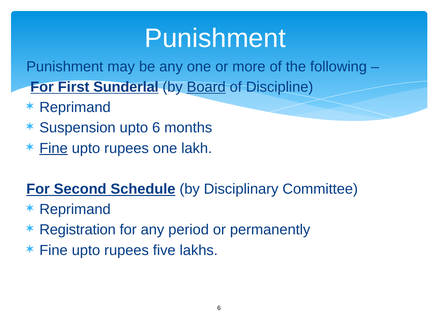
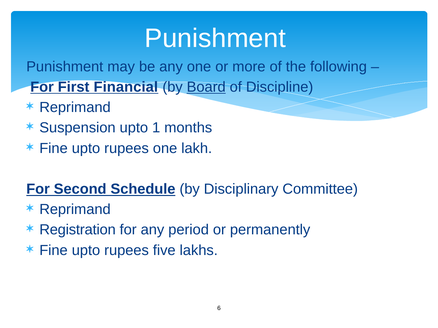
Sunderlal: Sunderlal -> Financial (126, 87)
upto 6: 6 -> 1 (156, 128)
Fine underline: present -> none (54, 148)
